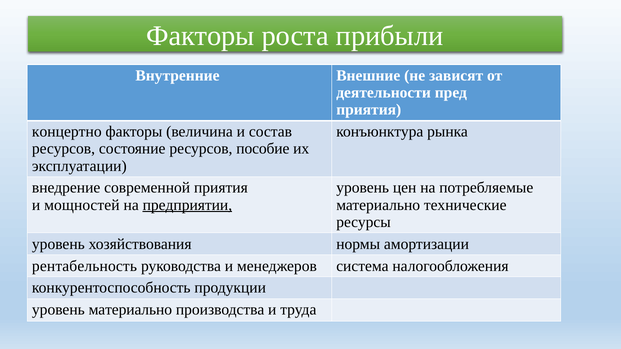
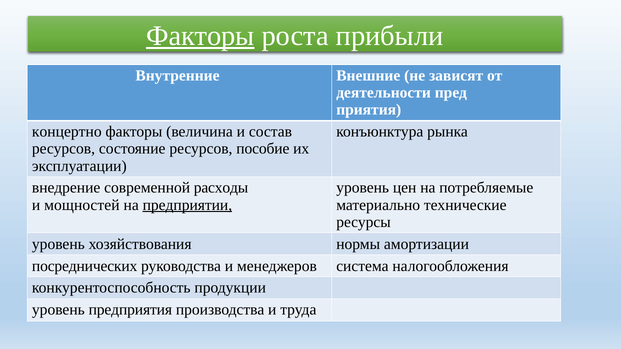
Факторы underline: none -> present (200, 36)
современной приятия: приятия -> расходы (221, 188)
рентабельность: рентабельность -> посреднических (85, 266)
уровень материально: материально -> предприятия (130, 310)
